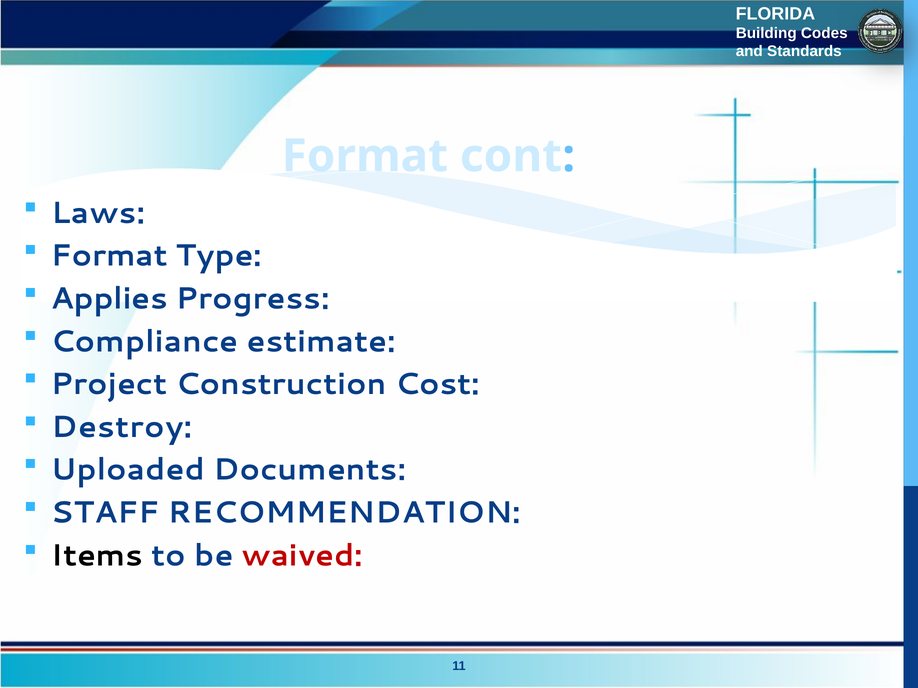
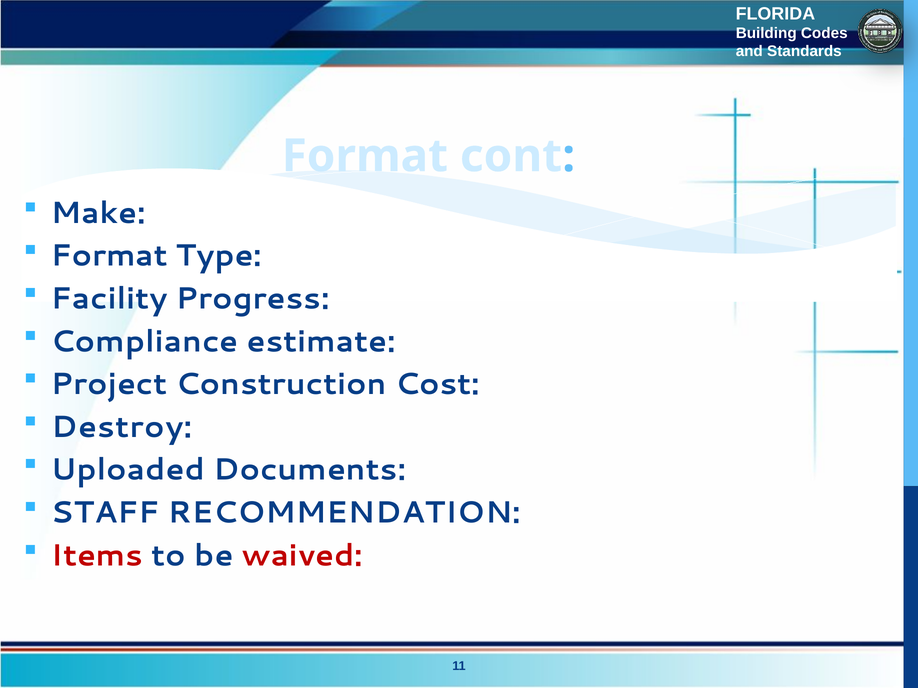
Laws: Laws -> Make (98, 213)
Applies: Applies -> Facility (109, 299)
Items colour: black -> red (97, 556)
